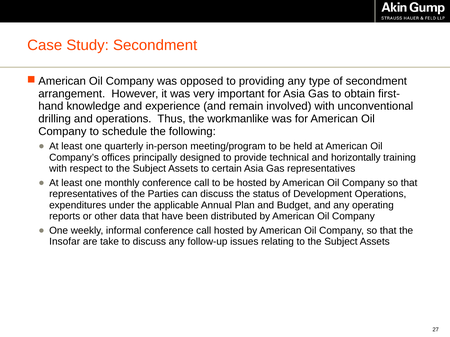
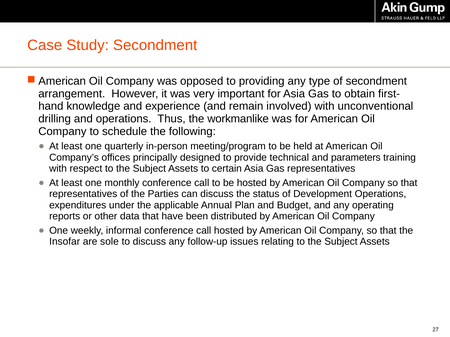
horizontally: horizontally -> parameters (356, 158)
take: take -> sole (109, 242)
